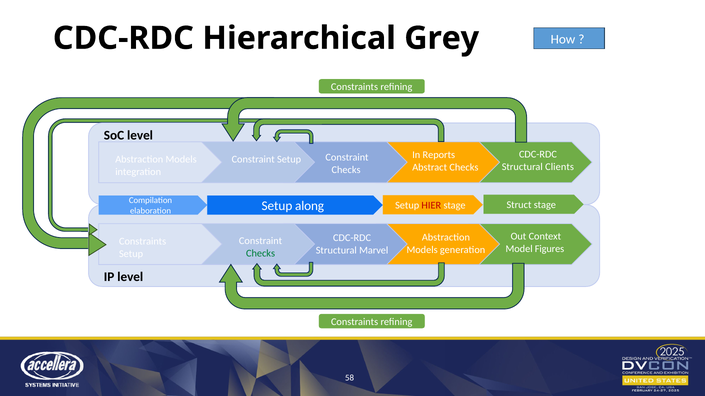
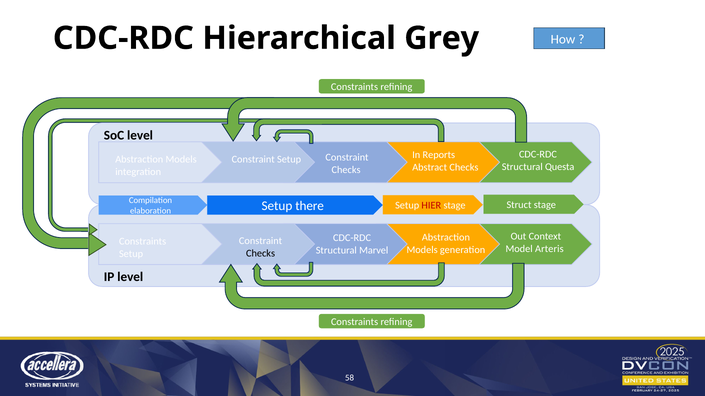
Clients: Clients -> Questa (560, 167)
along: along -> there (310, 206)
Figures: Figures -> Arteris (549, 249)
Checks colour: green -> black (261, 254)
